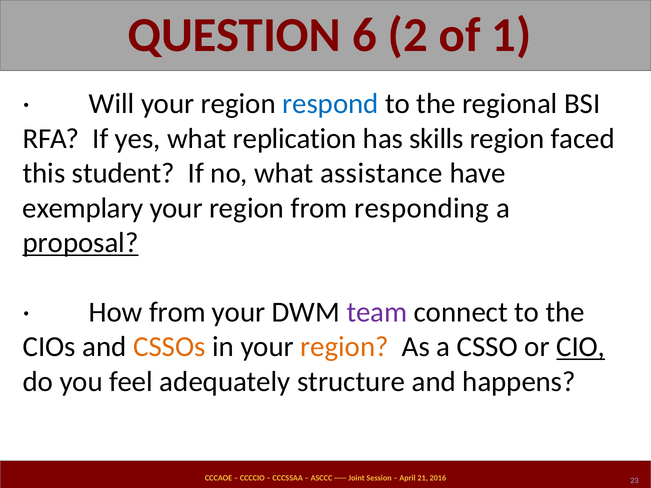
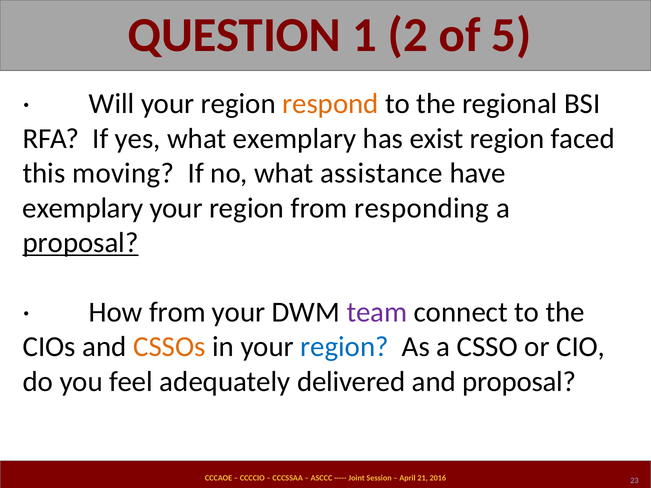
6: 6 -> 1 (365, 35)
1: 1 -> 5 (511, 35)
respond colour: blue -> orange (331, 104)
what replication: replication -> exemplary (295, 139)
skills: skills -> exist (437, 139)
student: student -> moving (123, 173)
region colour: orange -> blue (345, 347)
CIO underline: present -> none (581, 347)
structure: structure -> delivered (351, 382)
and happens: happens -> proposal (519, 382)
